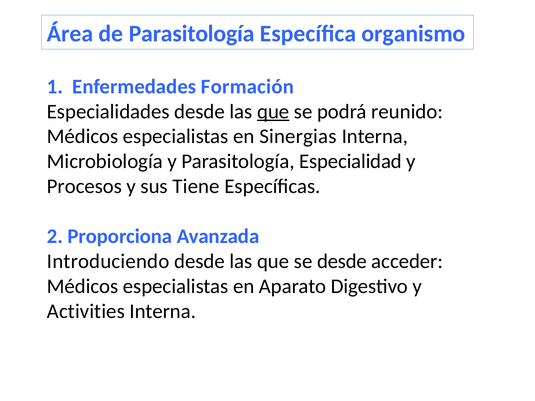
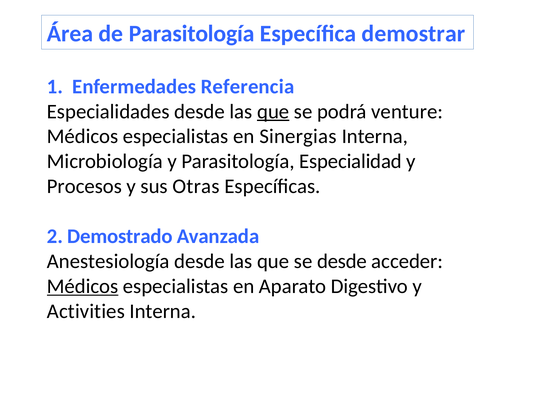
organismo: organismo -> demostrar (413, 34)
Formación: Formación -> Referencia (248, 87)
reunido: reunido -> venture (407, 112)
Tiene: Tiene -> Otras (196, 186)
Proporciona: Proporciona -> Demostrado (120, 236)
Introduciendo: Introduciendo -> Anestesiología (108, 261)
Médicos underline: none -> present (83, 286)
